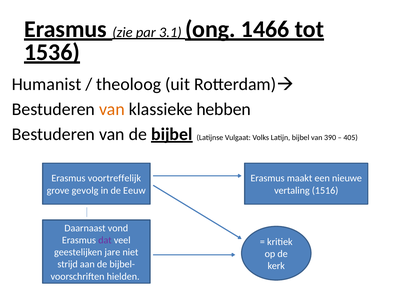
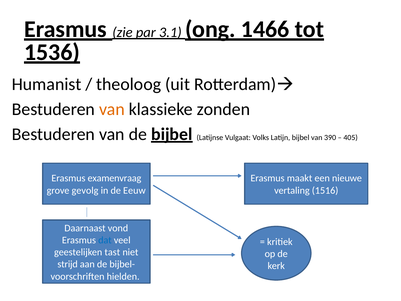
hebben: hebben -> zonden (224, 109)
voortreffelijk: voortreffelijk -> examenvraag (114, 178)
dat colour: purple -> blue (105, 240)
jare: jare -> tast (112, 252)
